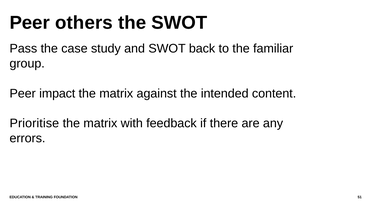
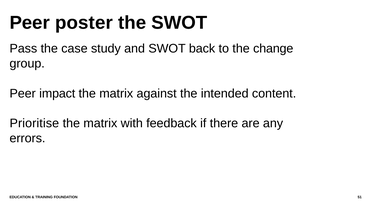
others: others -> poster (84, 23)
familiar: familiar -> change (273, 49)
